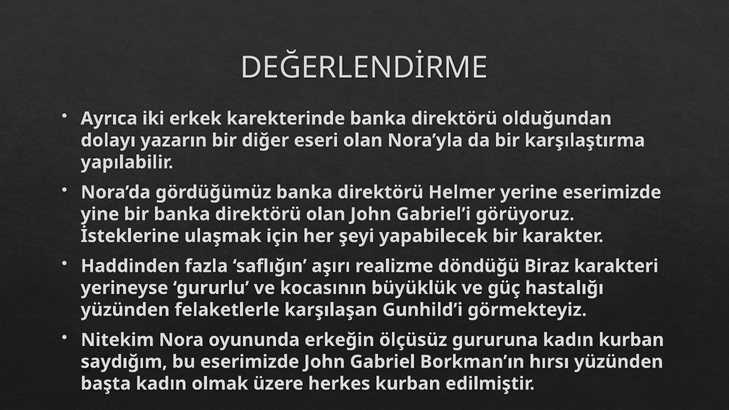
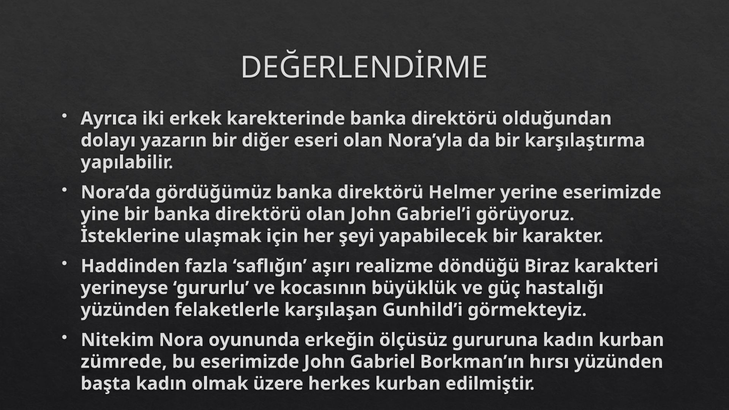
saydığım: saydığım -> zümrede (124, 362)
